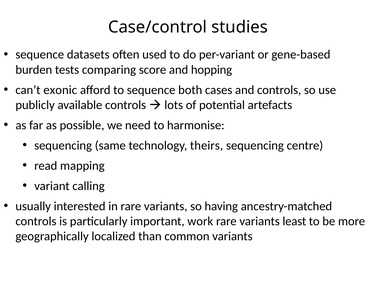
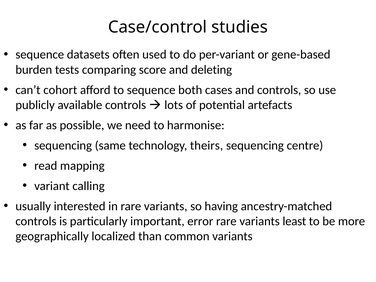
hopping: hopping -> deleting (212, 70)
exonic: exonic -> cohort (60, 90)
work: work -> error (200, 221)
